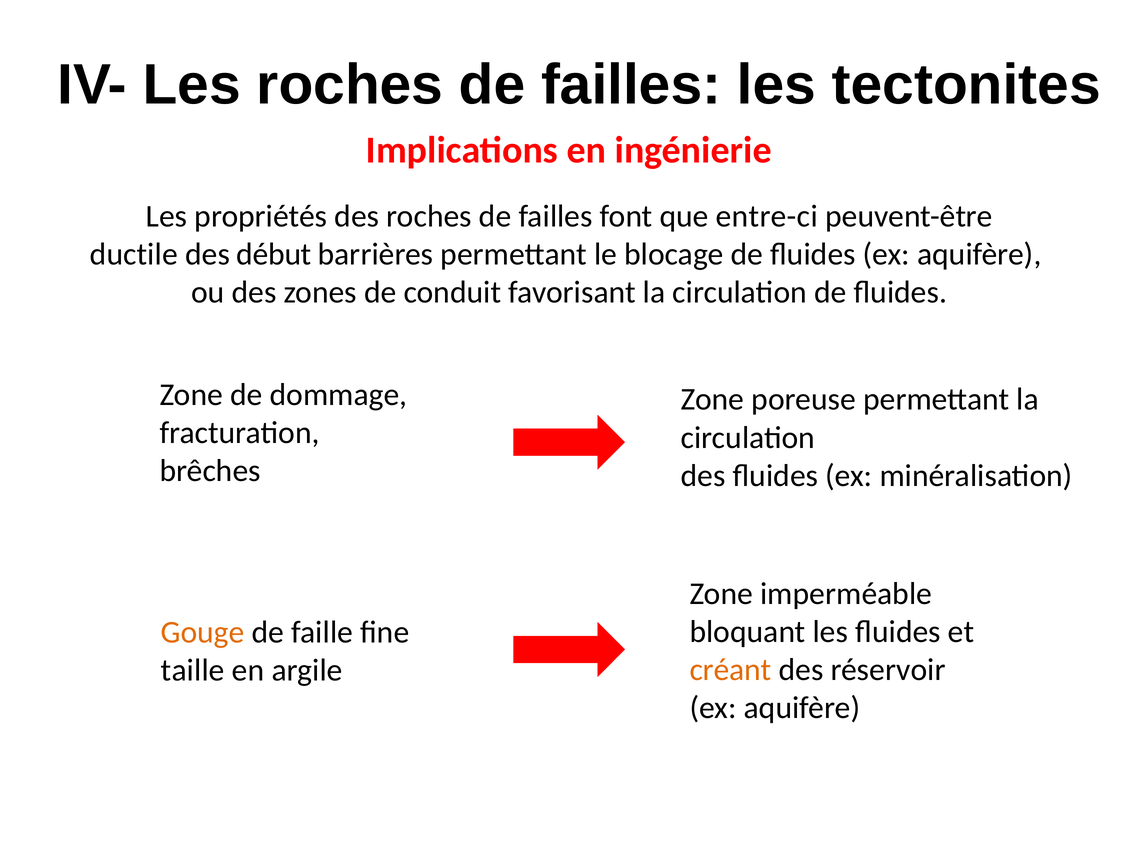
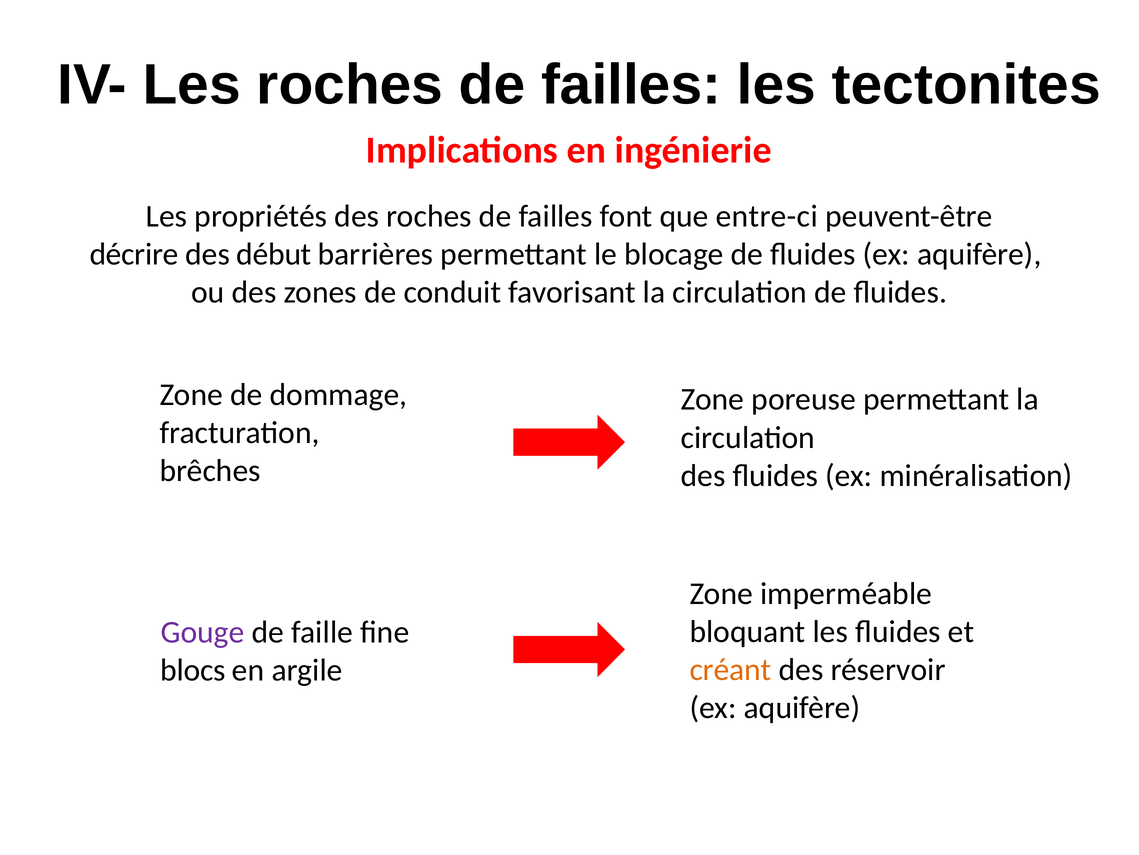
ductile: ductile -> décrire (134, 254)
Gouge colour: orange -> purple (203, 632)
taille: taille -> blocs (193, 670)
